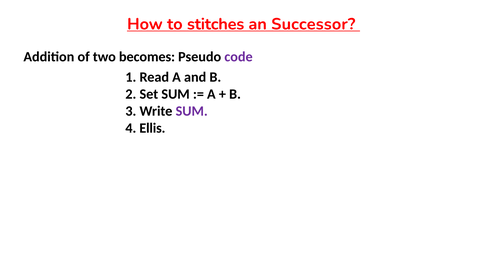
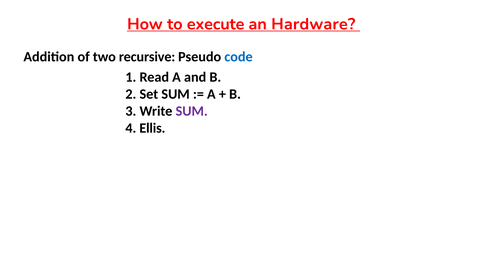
stitches: stitches -> execute (216, 24)
Successor: Successor -> Hardware (313, 24)
becomes: becomes -> recursive (147, 57)
code colour: purple -> blue (239, 57)
